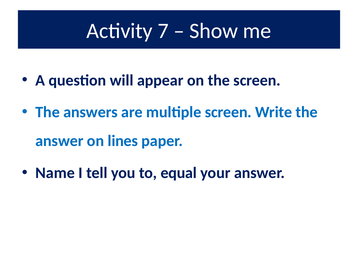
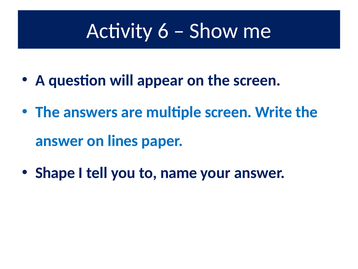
7: 7 -> 6 (163, 31)
Name: Name -> Shape (55, 173)
equal: equal -> name (179, 173)
